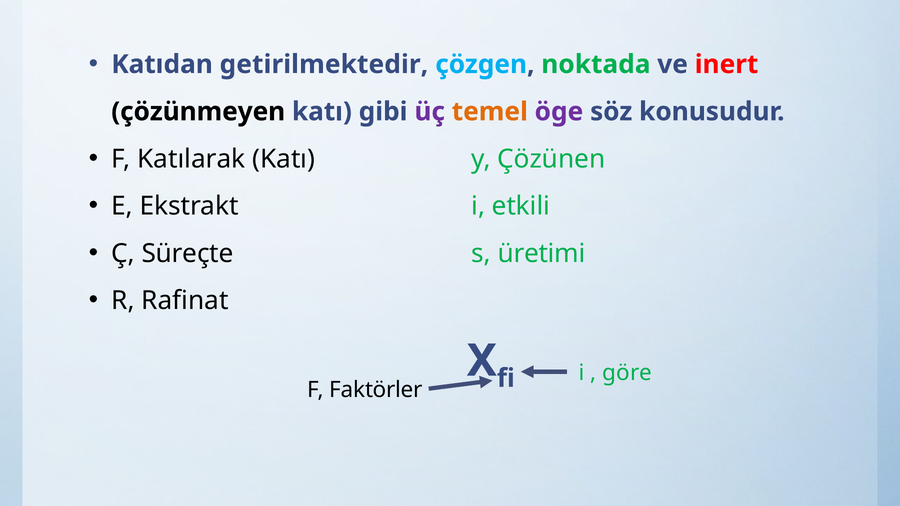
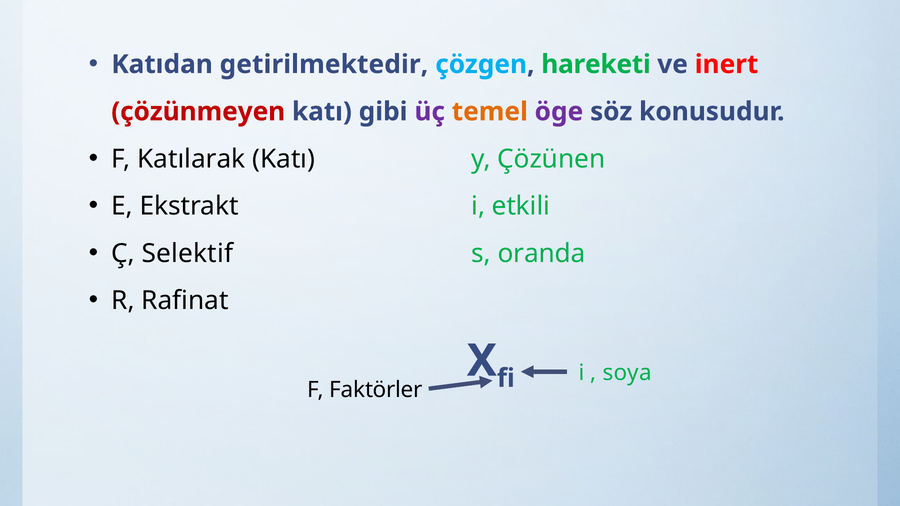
noktada: noktada -> hareketi (596, 64)
çözünmeyen colour: black -> red (198, 112)
Süreçte: Süreçte -> Selektif (187, 254)
üretimi: üretimi -> oranda (542, 254)
göre: göre -> soya (627, 373)
